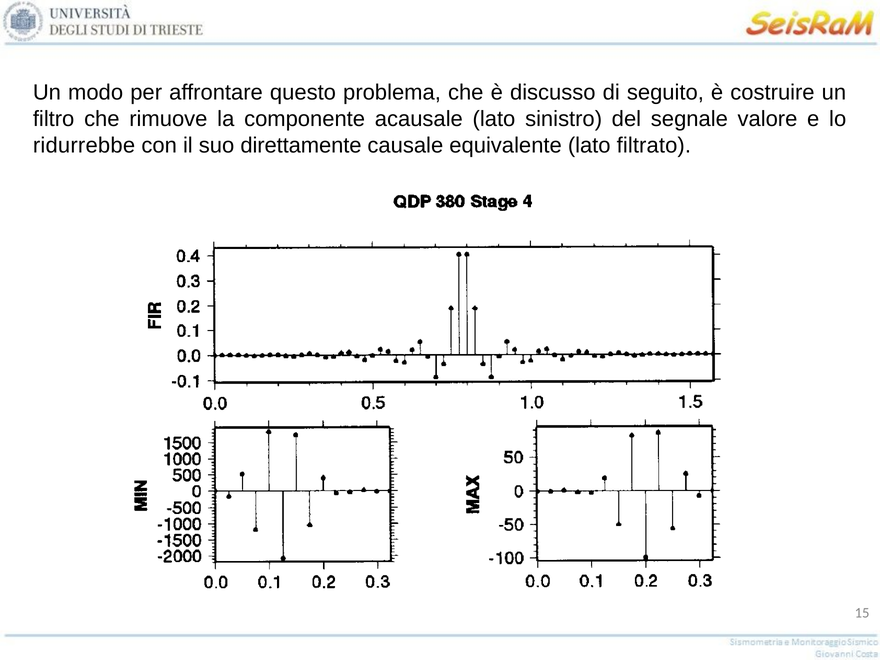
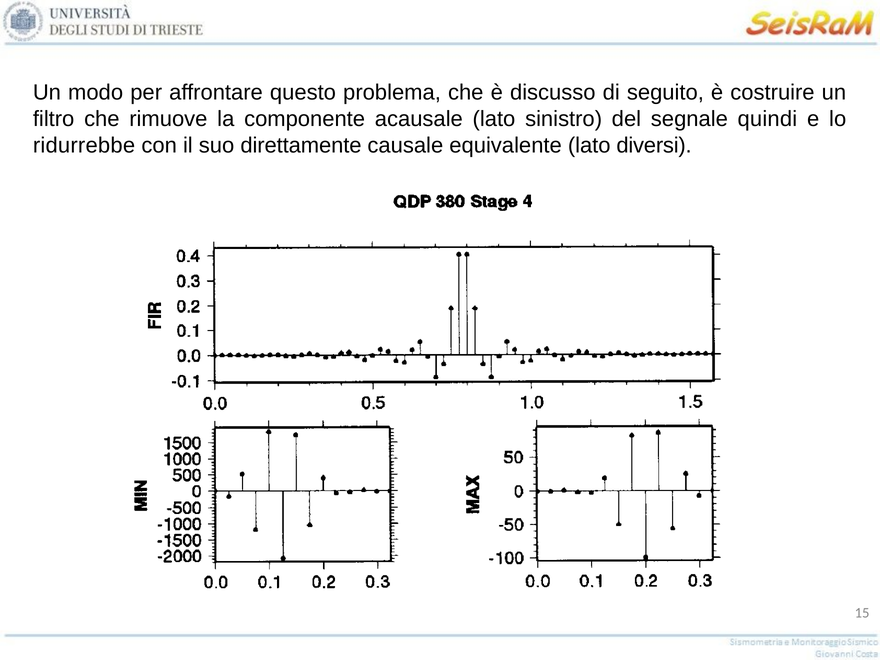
valore: valore -> quindi (767, 119)
filtrato: filtrato -> diversi (654, 145)
